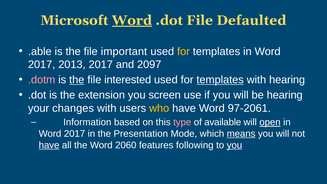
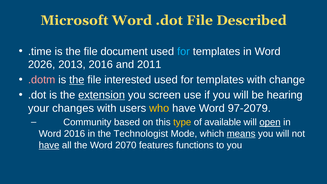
Word underline: present -> none (132, 20)
Defaulted: Defaulted -> Described (252, 20)
.able: .able -> .time (40, 51)
important: important -> document (124, 51)
for colour: yellow -> light blue (183, 51)
2017: 2017 -> 2026 (42, 65)
2013 2017: 2017 -> 2016 (101, 65)
2097: 2097 -> 2011 (149, 65)
templates underline: present -> none (220, 80)
with hearing: hearing -> change (287, 80)
extension underline: none -> present (102, 95)
97-2061: 97-2061 -> 97-2079 (249, 108)
Information: Information -> Community (87, 122)
type colour: pink -> yellow (182, 122)
2017: 2017 -> 2016 (75, 134)
Presentation: Presentation -> Technologist (141, 134)
2060: 2060 -> 2070 (126, 145)
following: following -> functions (195, 145)
you underline: present -> none (234, 145)
